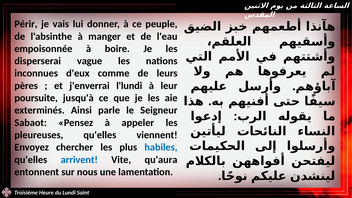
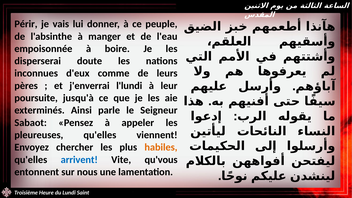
vague: vague -> doute (90, 61)
habiles colour: blue -> orange (161, 147)
qu'aura: qu'aura -> qu'vous (161, 160)
